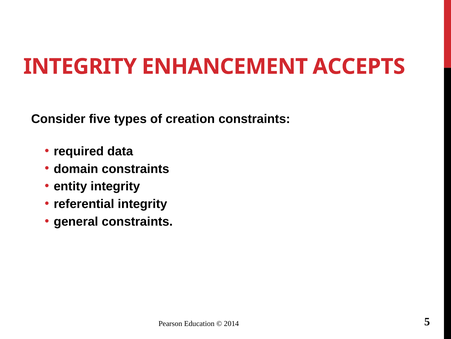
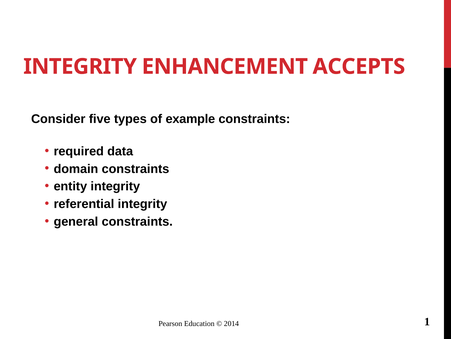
creation: creation -> example (190, 119)
5: 5 -> 1 (427, 321)
